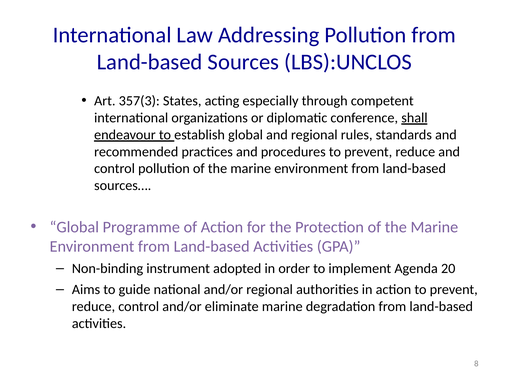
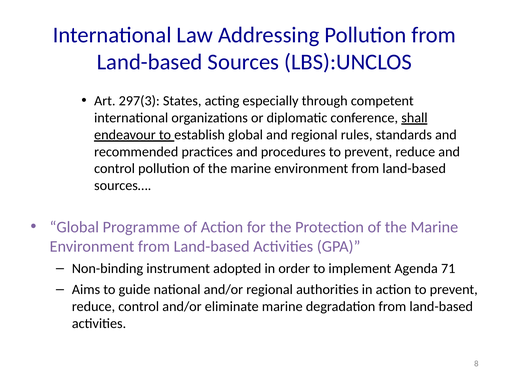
357(3: 357(3 -> 297(3 (139, 101)
20: 20 -> 71 (448, 269)
